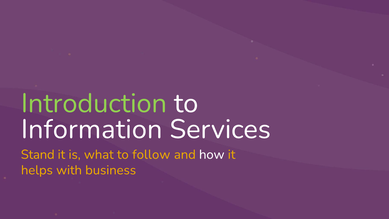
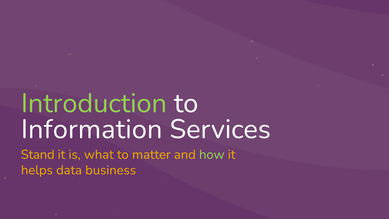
follow: follow -> matter (151, 154)
how colour: white -> light green (212, 154)
with: with -> data (69, 170)
